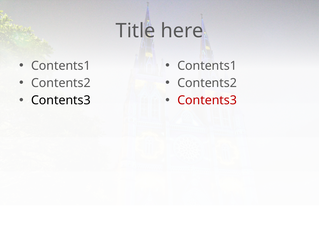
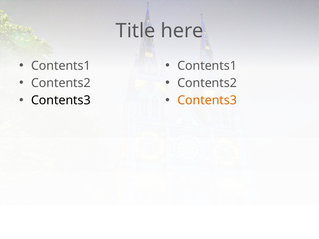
Contents3 colour: red -> orange (207, 100)
